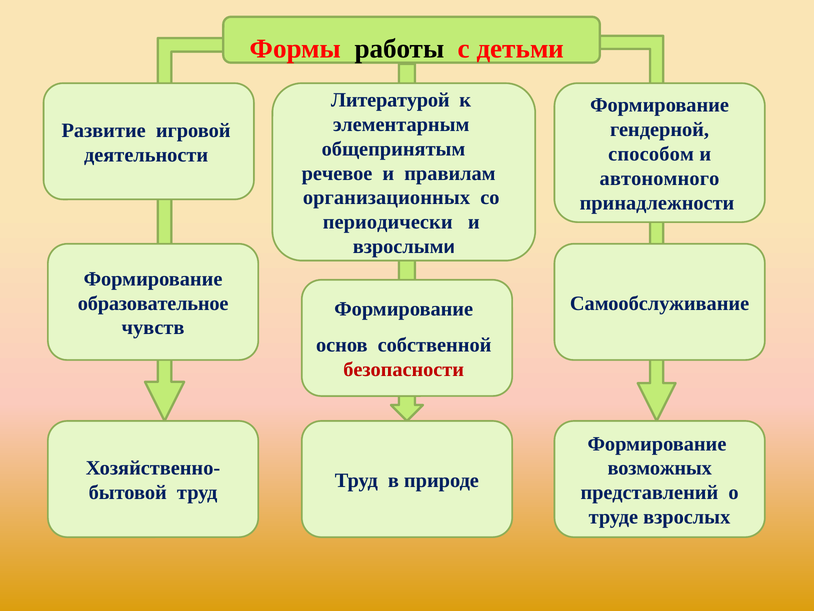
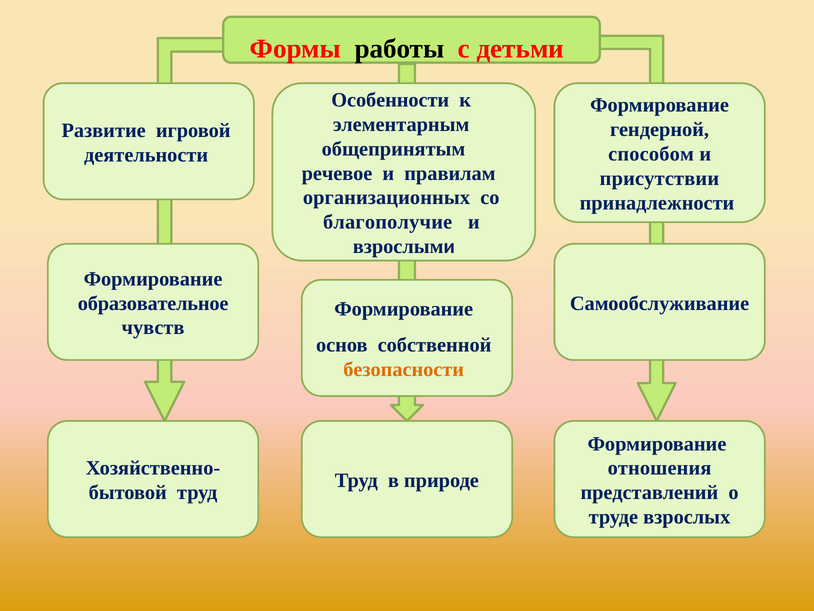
Литературой: Литературой -> Особенности (390, 100)
автономного: автономного -> присутствии (659, 178)
периодически: периодически -> благополучие (388, 222)
безопасности colour: red -> orange (404, 369)
возможных: возможных -> отношения (660, 468)
